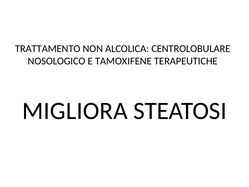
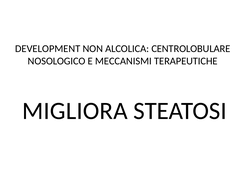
TRATTAMENTO: TRATTAMENTO -> DEVELOPMENT (48, 49)
TAMOXIFENE: TAMOXIFENE -> MECCANISMI (123, 61)
